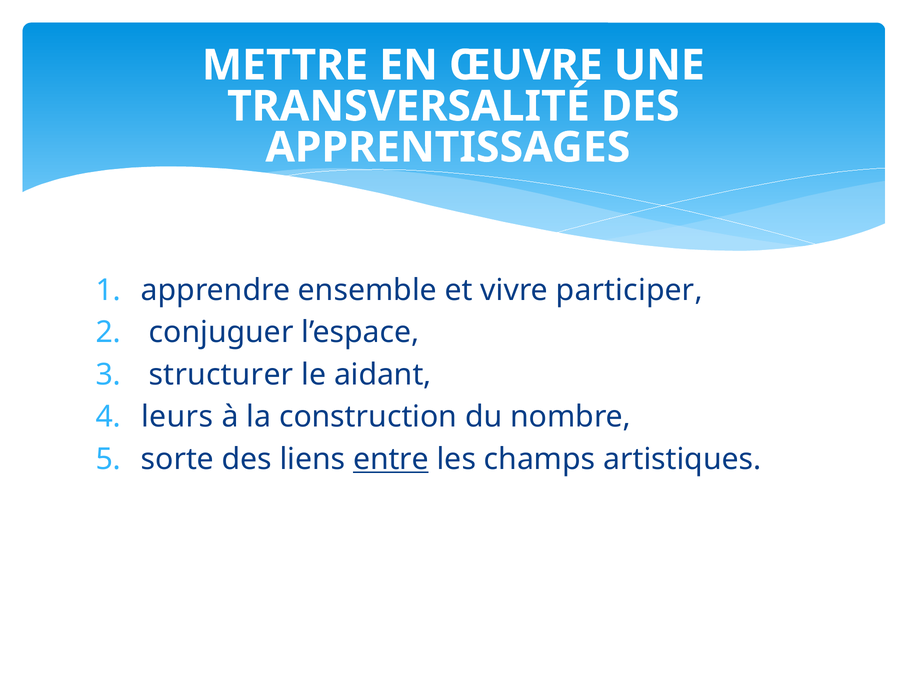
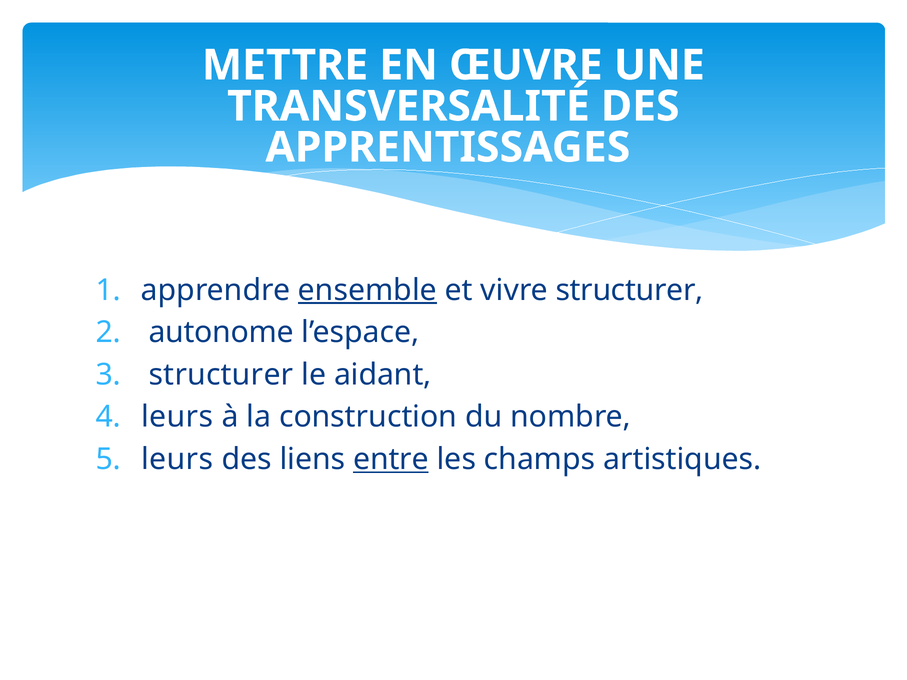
ensemble underline: none -> present (367, 290)
vivre participer: participer -> structurer (630, 290)
conjuguer: conjuguer -> autonome (221, 333)
sorte: sorte -> leurs (177, 459)
